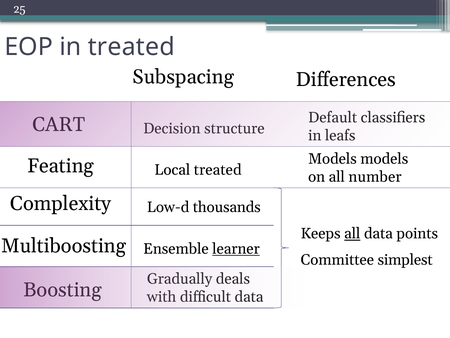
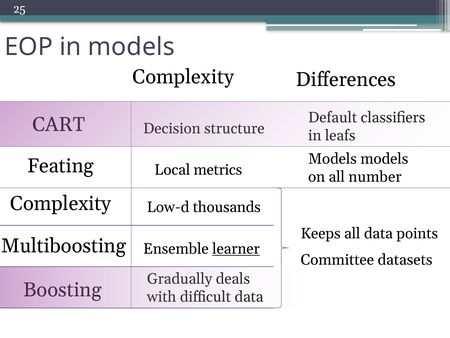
in treated: treated -> models (131, 47)
Subspacing: Subspacing -> Complexity (183, 77)
Local treated: treated -> metrics (218, 170)
all underline: present -> none (352, 233)
simplest: simplest -> datasets (405, 260)
